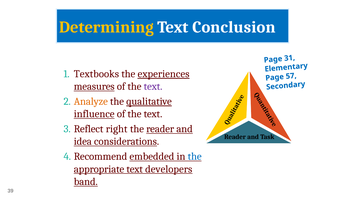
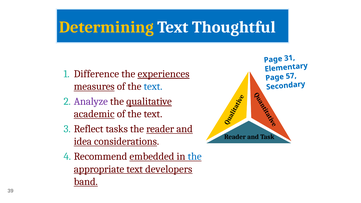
Conclusion: Conclusion -> Thoughtful (234, 27)
Textbooks: Textbooks -> Difference (96, 74)
text colour: purple -> blue (153, 86)
Analyze colour: orange -> purple (91, 101)
influence: influence -> academic (94, 114)
right: right -> tasks (117, 129)
